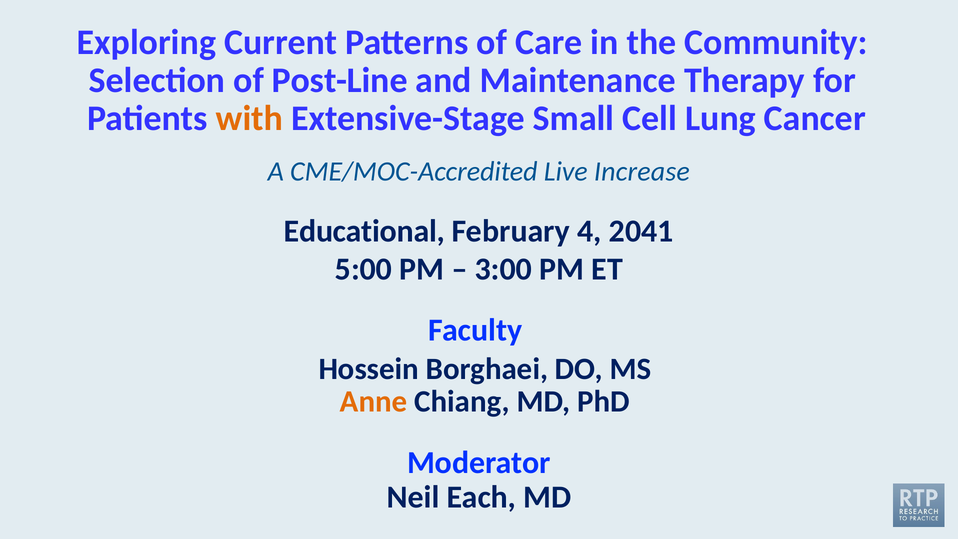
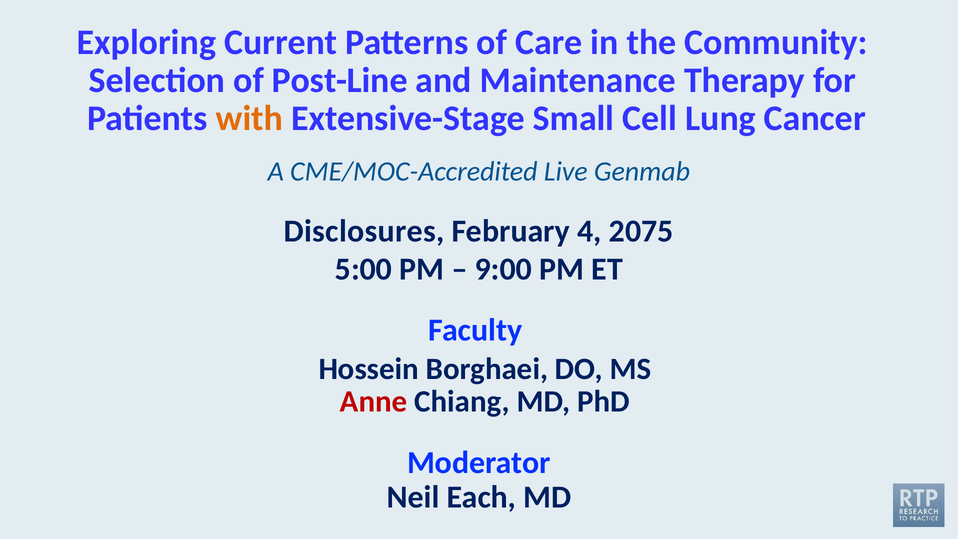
Increase: Increase -> Genmab (642, 171)
Educational: Educational -> Disclosures (364, 231)
2041: 2041 -> 2075 (641, 231)
3:00: 3:00 -> 9:00 (503, 269)
Anne colour: orange -> red (374, 401)
